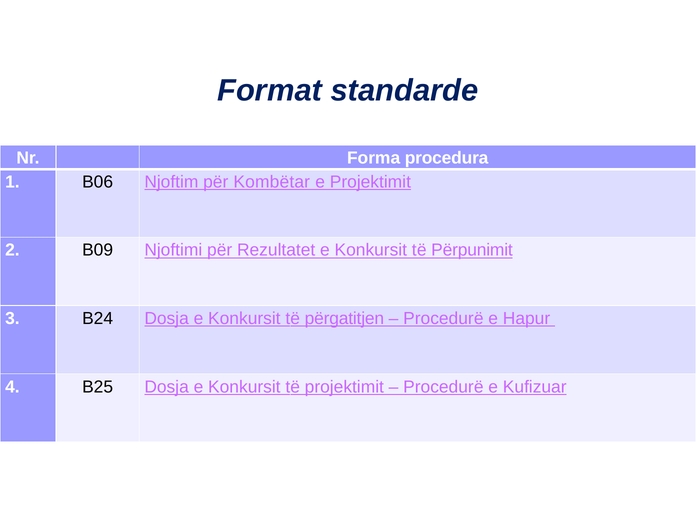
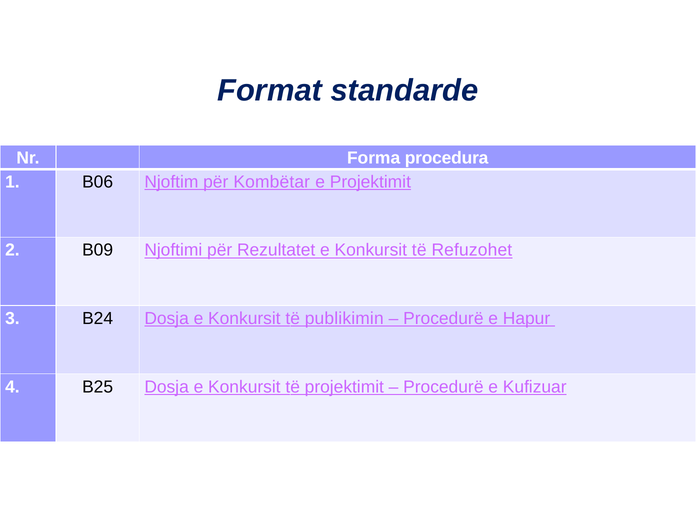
Përpunimit: Përpunimit -> Refuzohet (472, 250)
përgatitjen: përgatitjen -> publikimin (344, 319)
